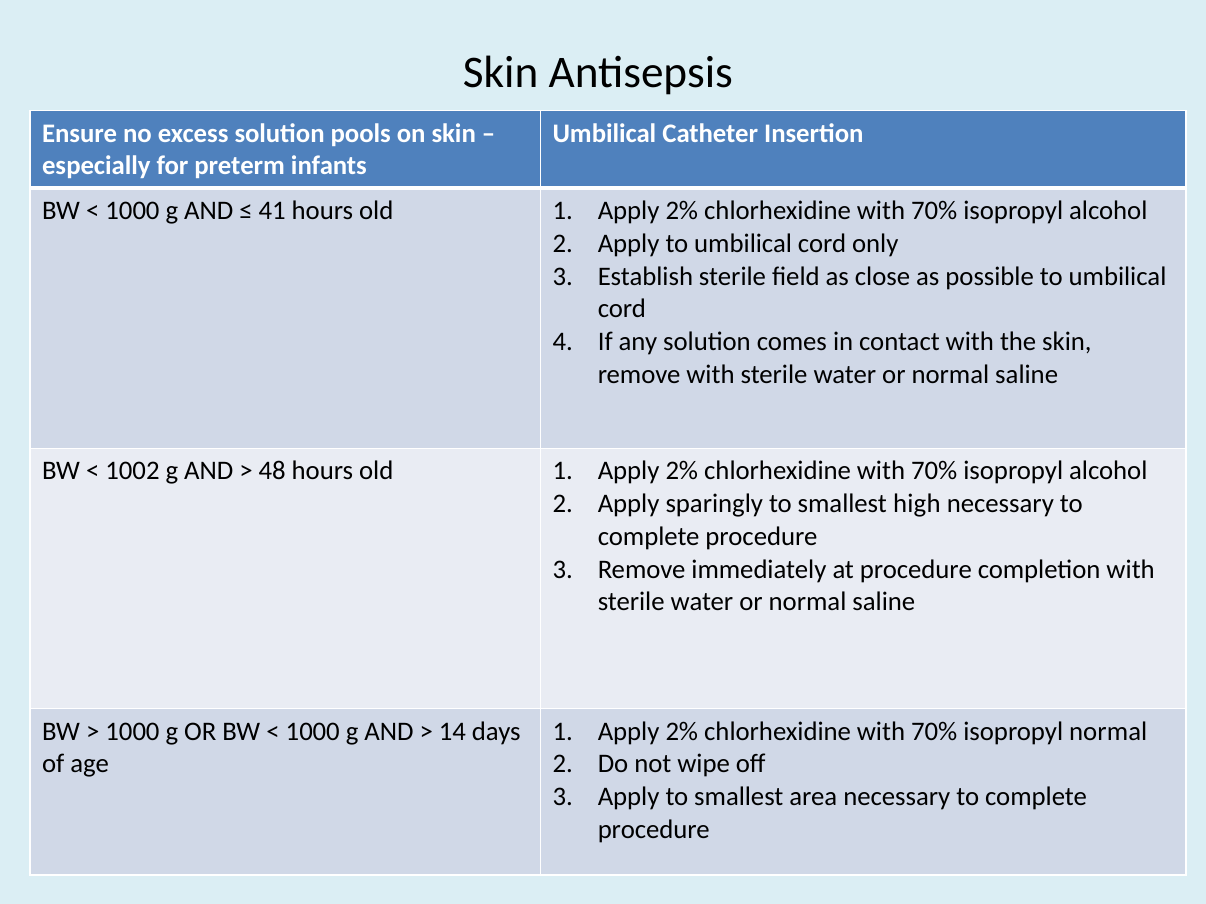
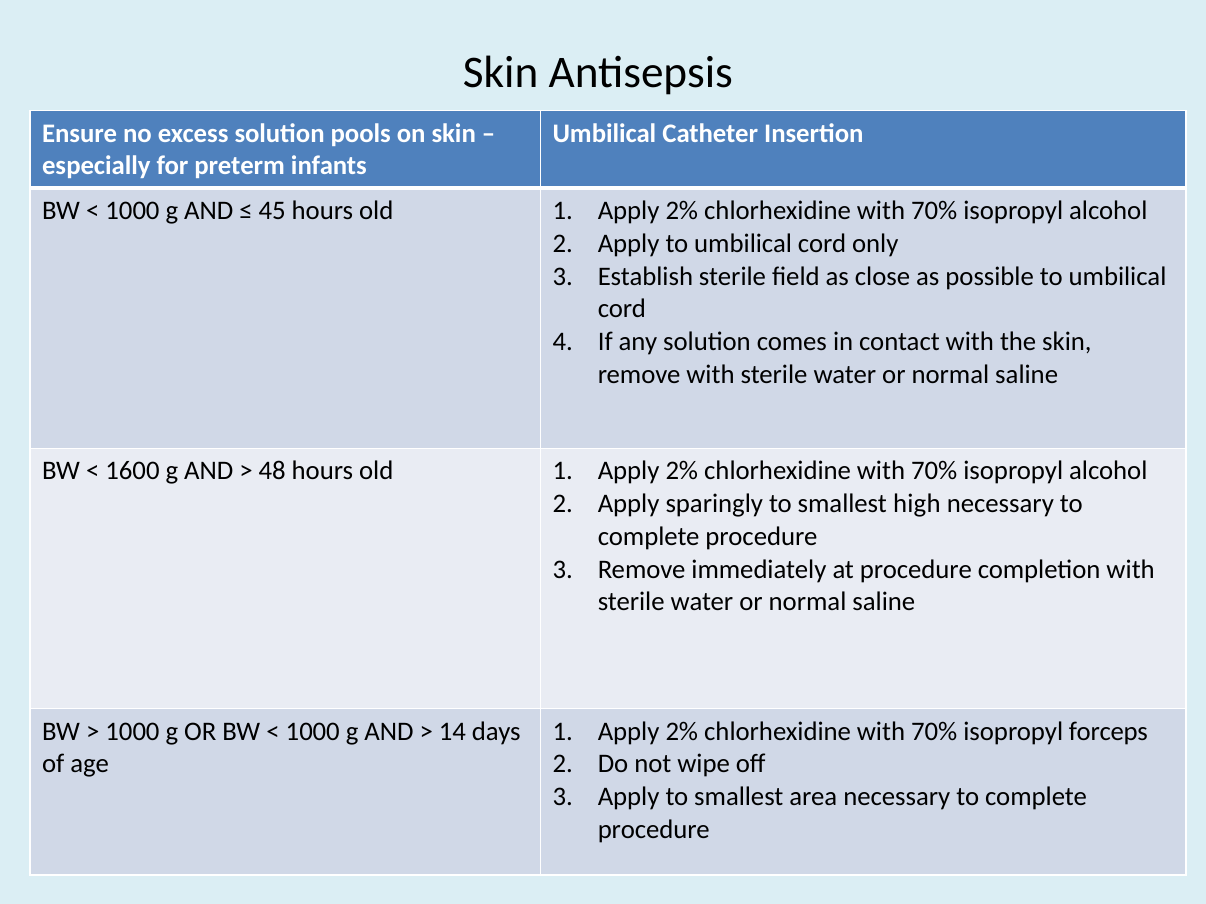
41: 41 -> 45 (272, 211)
1002: 1002 -> 1600 (133, 471)
isopropyl normal: normal -> forceps (1108, 732)
